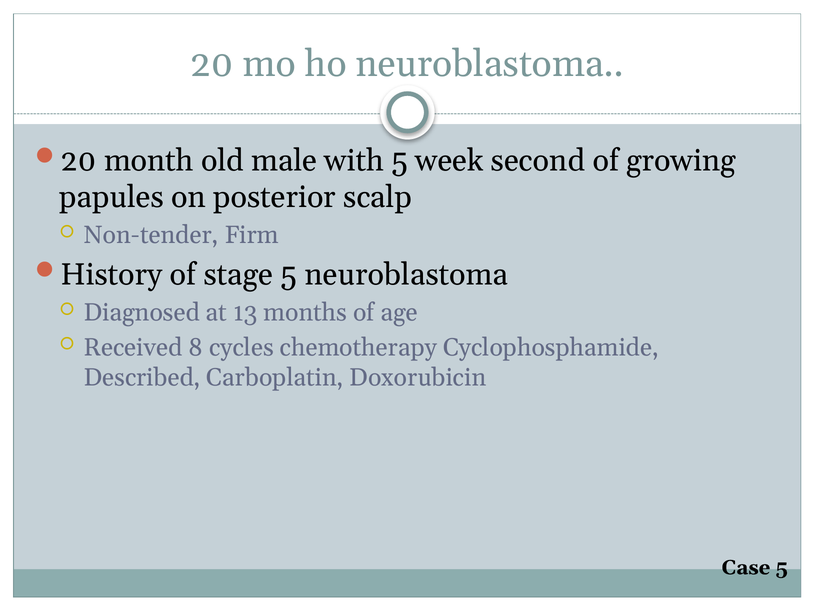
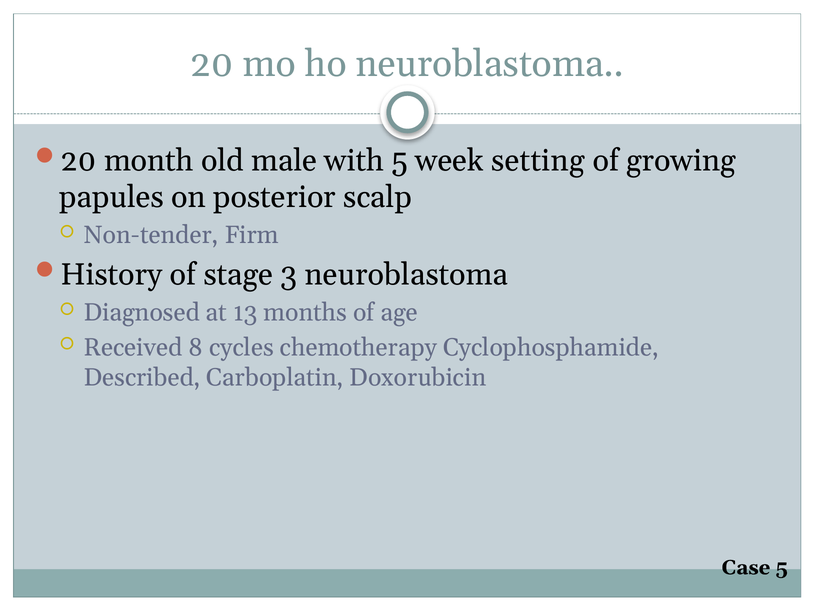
second: second -> setting (538, 161)
stage 5: 5 -> 3 (289, 275)
